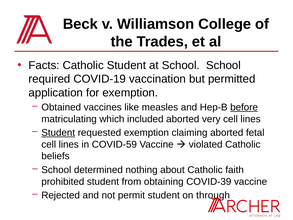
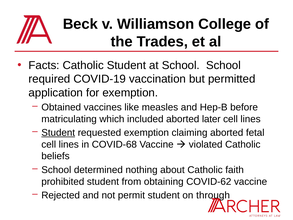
before underline: present -> none (244, 107)
very: very -> later (211, 119)
COVID-59: COVID-59 -> COVID-68 (114, 144)
COVID-39: COVID-39 -> COVID-62 (209, 181)
